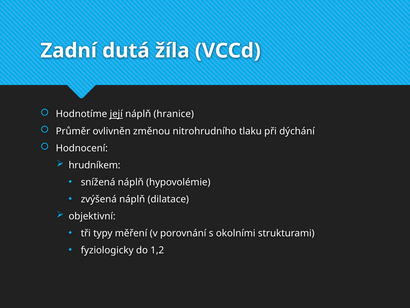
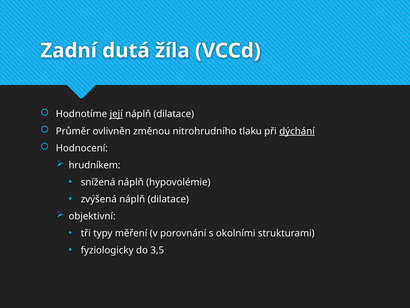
hranice: hranice -> dilatace (174, 114)
dýchání underline: none -> present (297, 131)
1,2: 1,2 -> 3,5 (157, 250)
